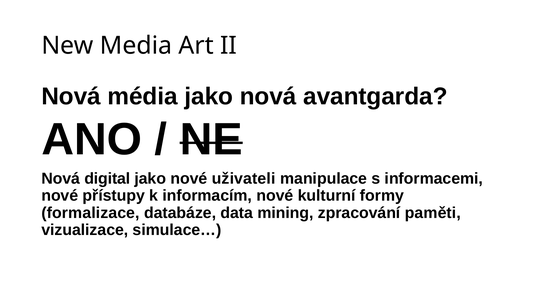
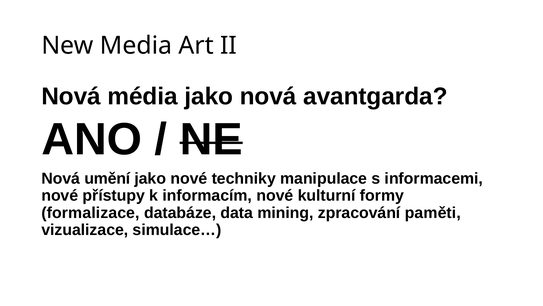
digital: digital -> umění (107, 178)
uživateli: uživateli -> techniky (244, 178)
